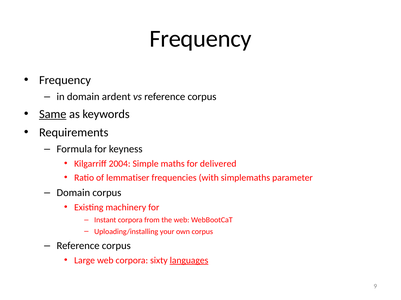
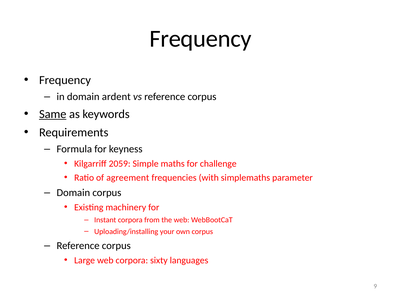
2004: 2004 -> 2059 (120, 164)
delivered: delivered -> challenge (218, 164)
lemmatiser: lemmatiser -> agreement (128, 178)
languages underline: present -> none (189, 261)
